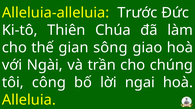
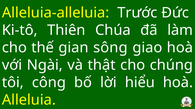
trần: trần -> thật (102, 65)
ngai: ngai -> hiểu (140, 83)
